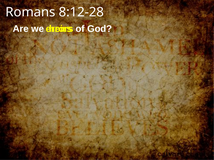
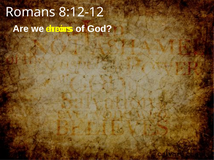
8:12-28: 8:12-28 -> 8:12-12 (81, 12)
